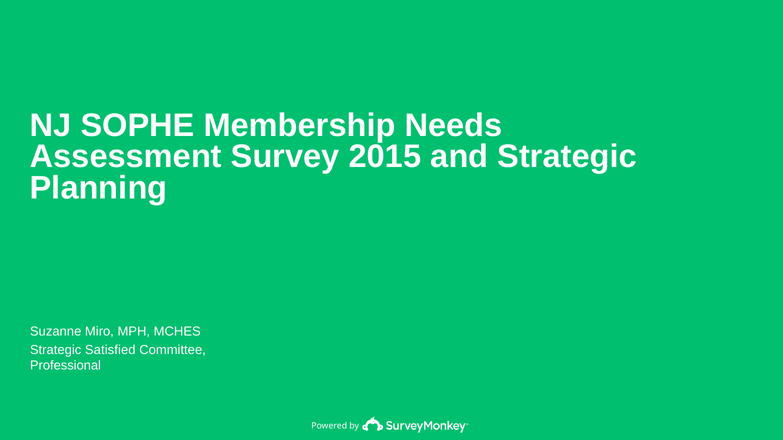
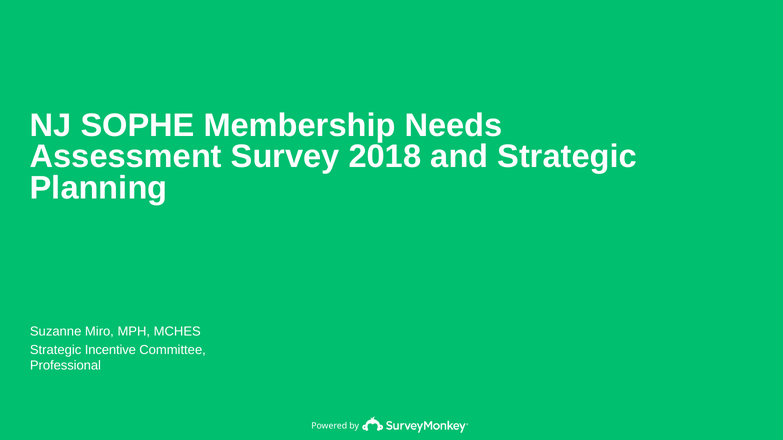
2015: 2015 -> 2018 (385, 157)
Satisfied: Satisfied -> Incentive (110, 350)
